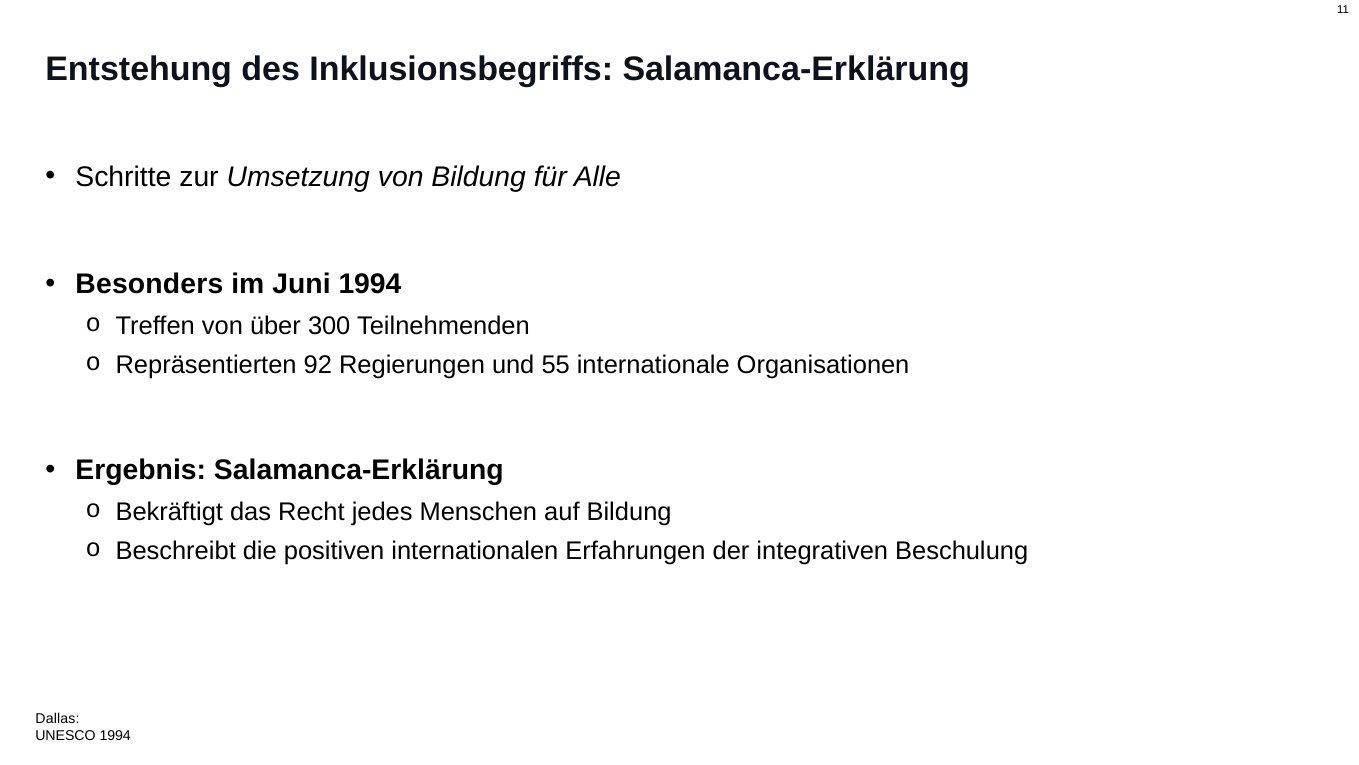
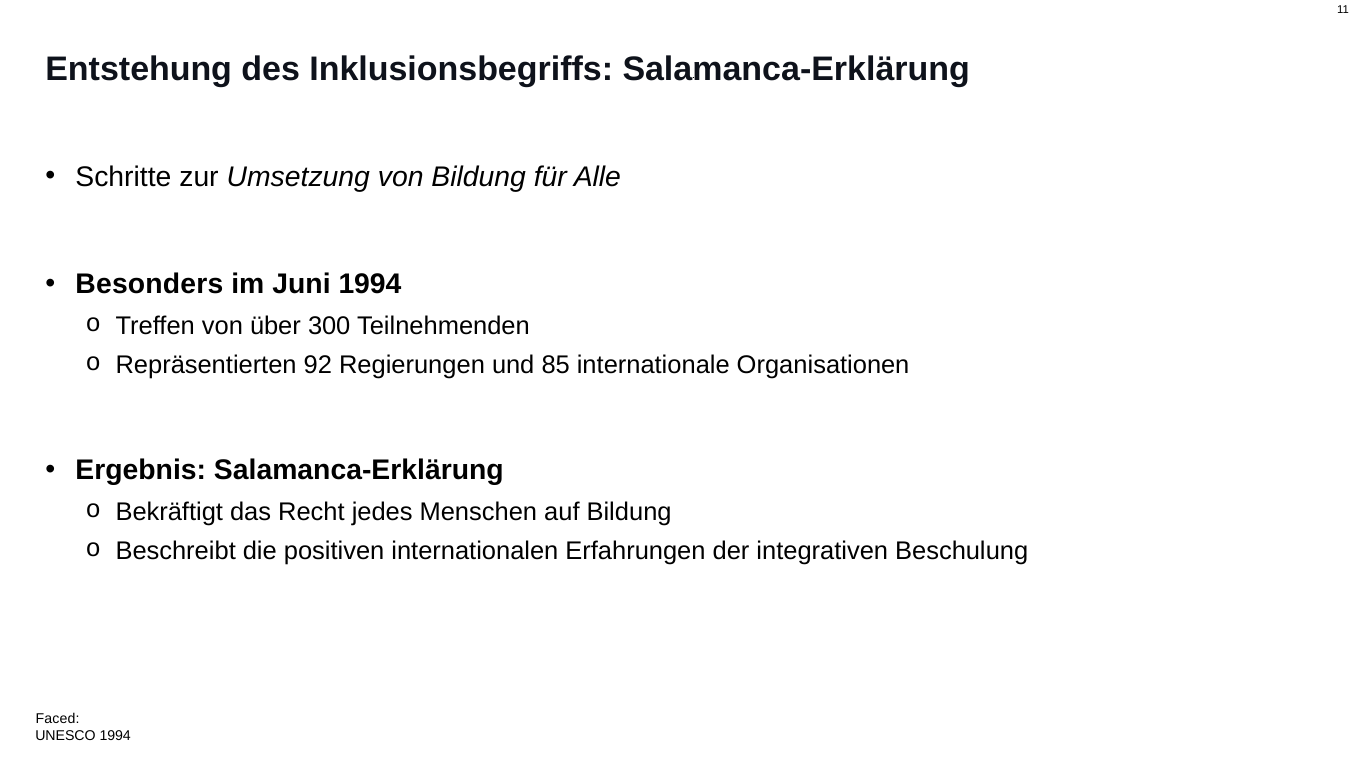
55: 55 -> 85 (556, 365)
Dallas: Dallas -> Faced (58, 718)
